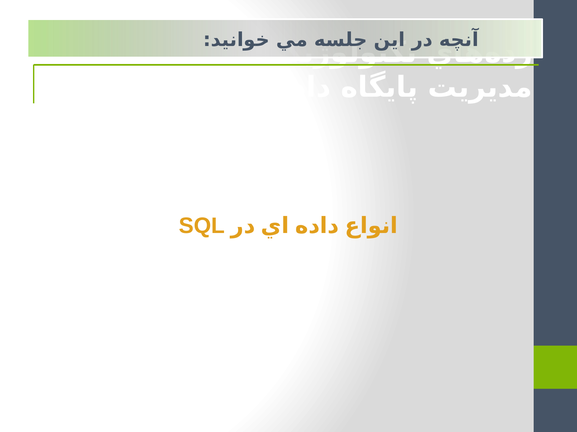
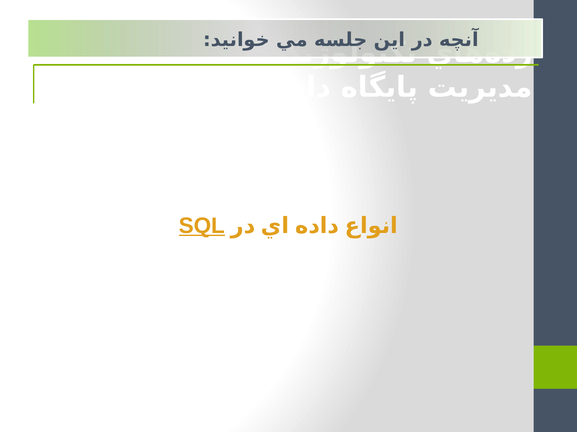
SQL underline: none -> present (202, 226)
